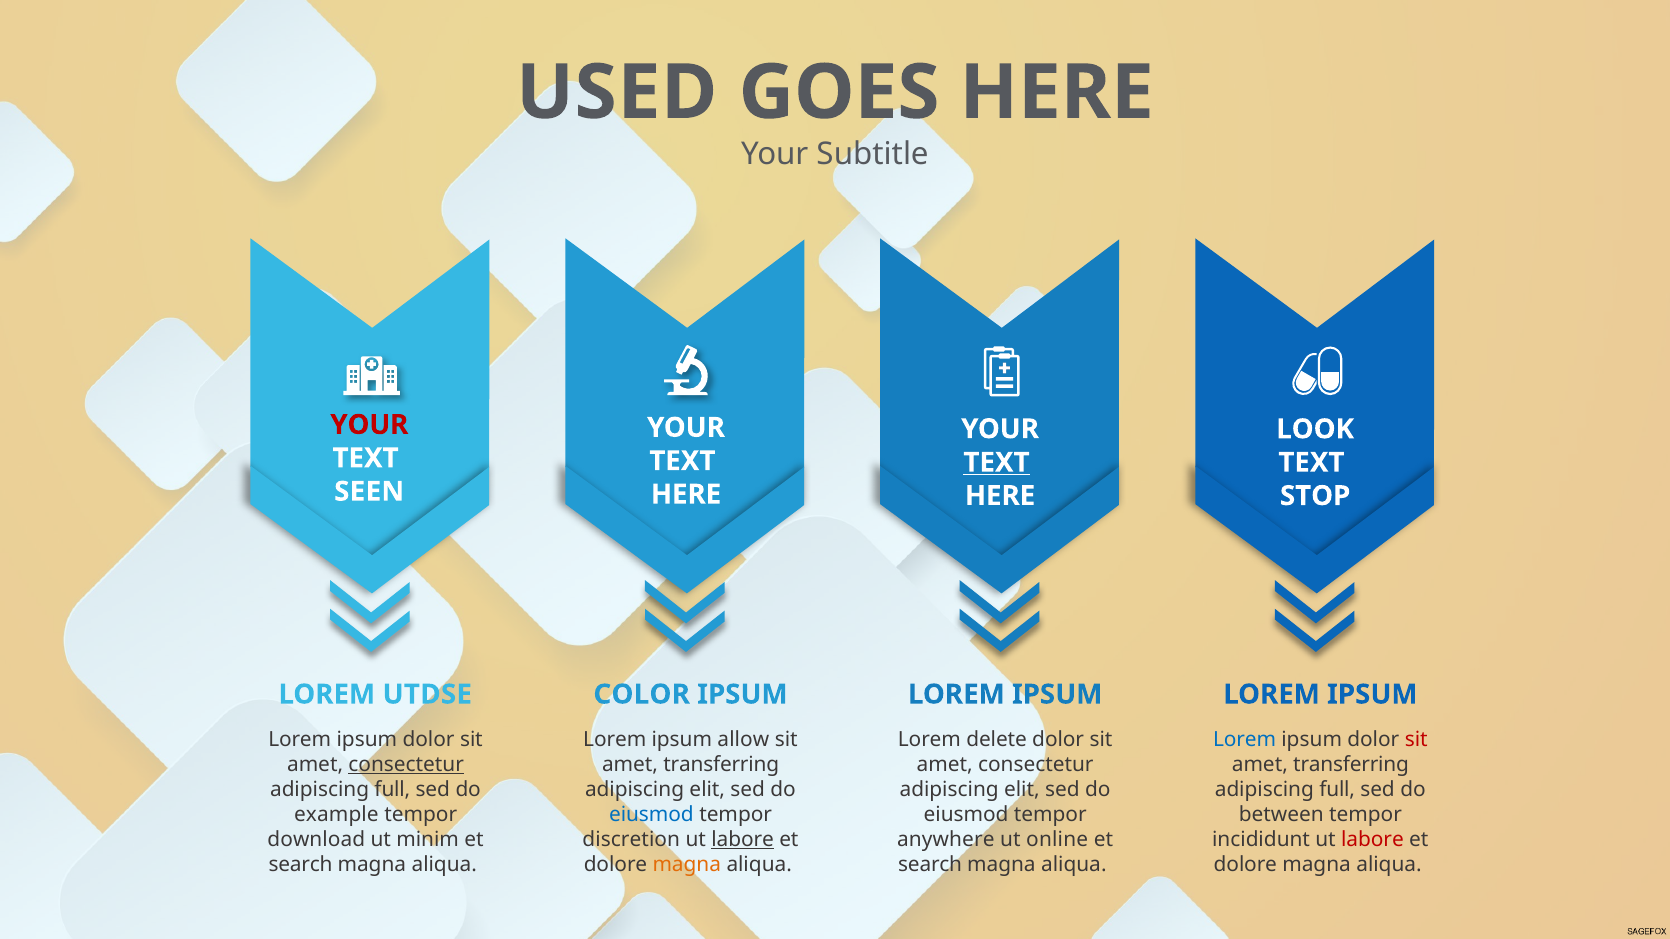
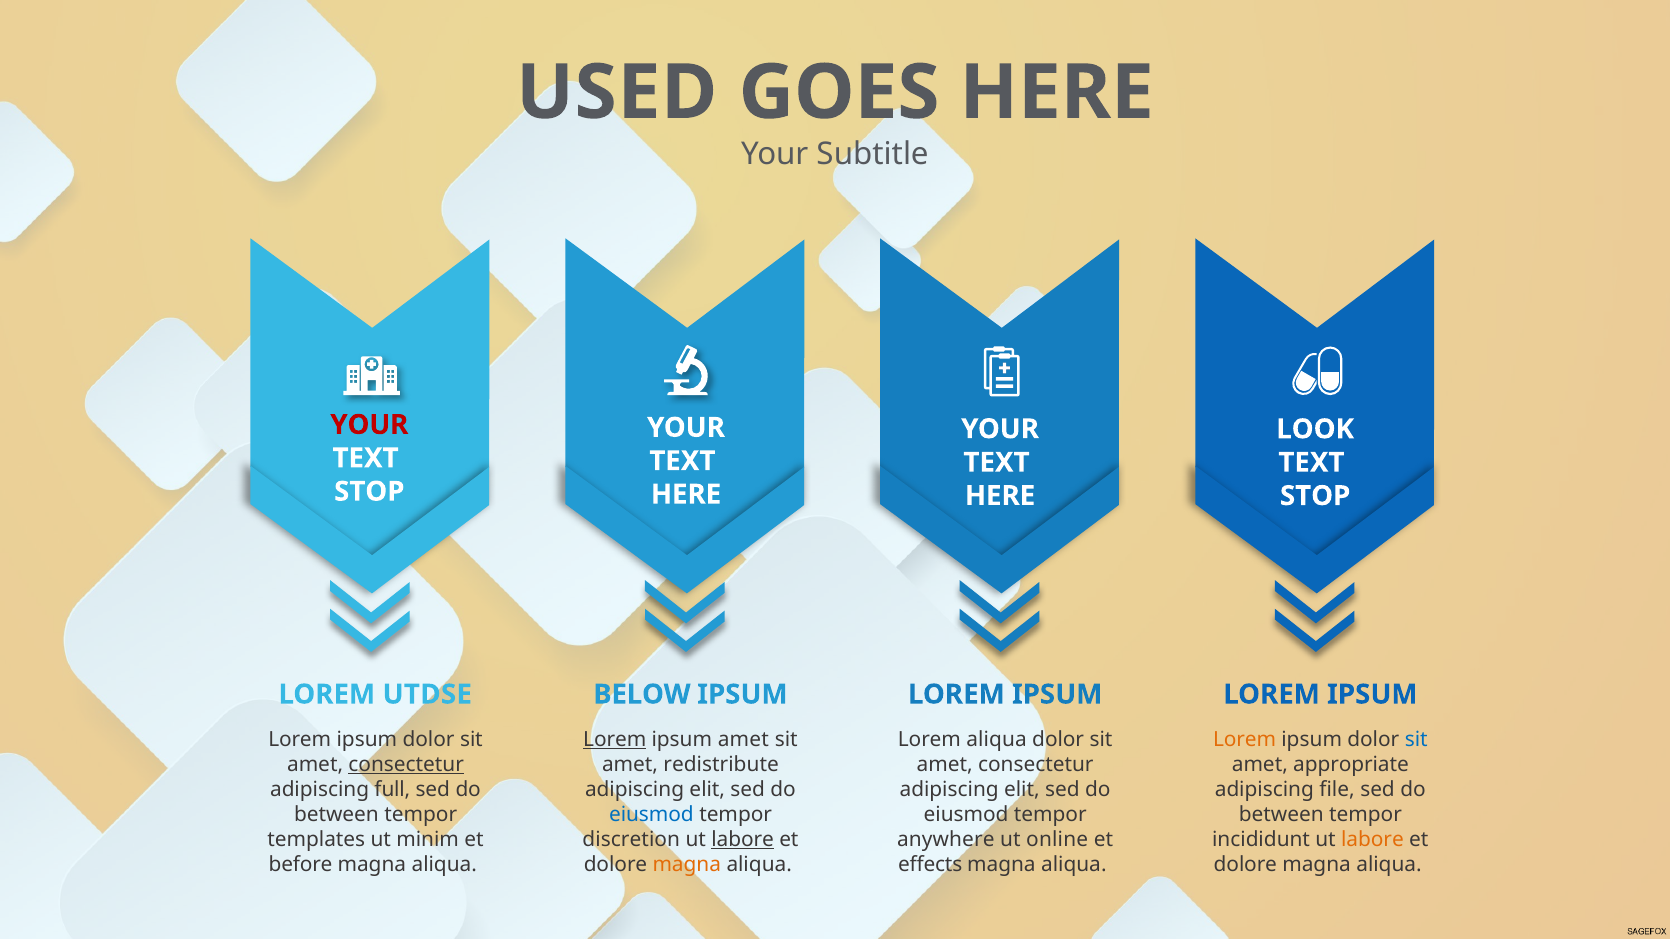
TEXT underline: present -> none (996, 463)
SEEN: SEEN -> STOP (369, 492)
COLOR: COLOR -> BELOW (642, 695)
Lorem underline: none -> present (615, 740)
ipsum allow: allow -> amet (743, 740)
Lorem delete: delete -> aliqua (997, 740)
Lorem colour: blue -> orange (1245, 740)
sit colour: red -> blue (1416, 740)
transferring: transferring -> redistribute (721, 765)
transferring: transferring -> appropriate (1351, 765)
full: full -> file (1337, 790)
example: example -> between (336, 815)
download: download -> templates (316, 840)
labore colour: red -> orange (1372, 840)
search: search -> before (301, 865)
search: search -> effects (930, 865)
